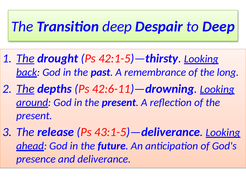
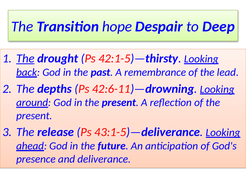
Transition deep: deep -> hope (117, 27)
long: long -> lead (228, 73)
The underline: present -> none (25, 89)
